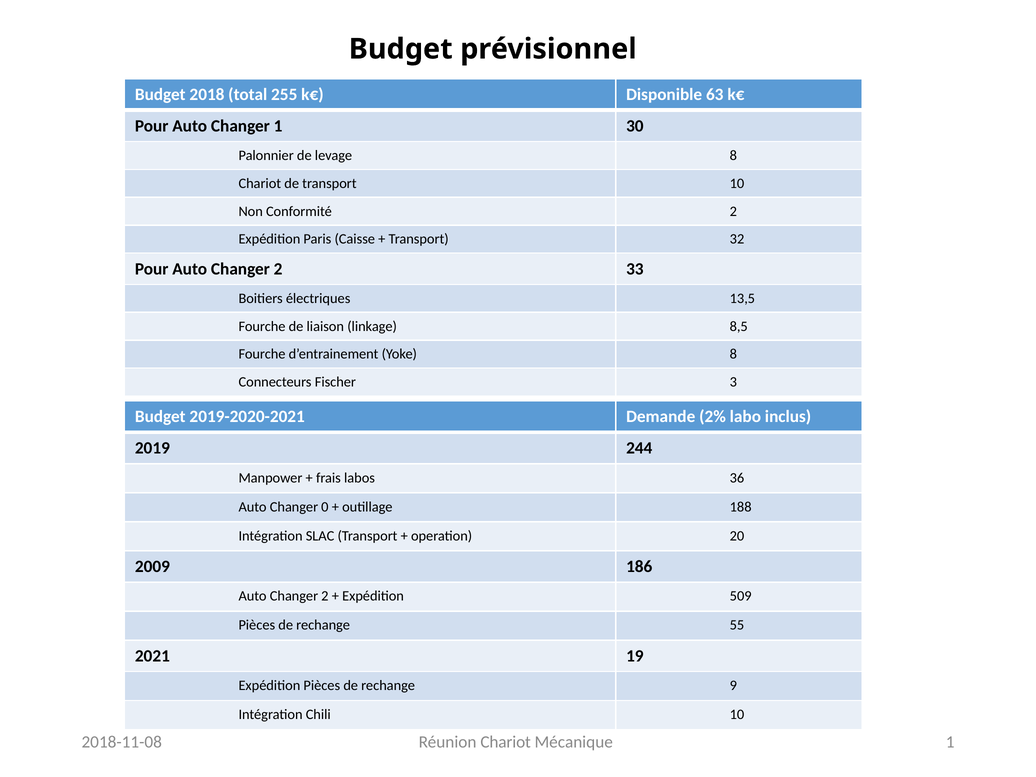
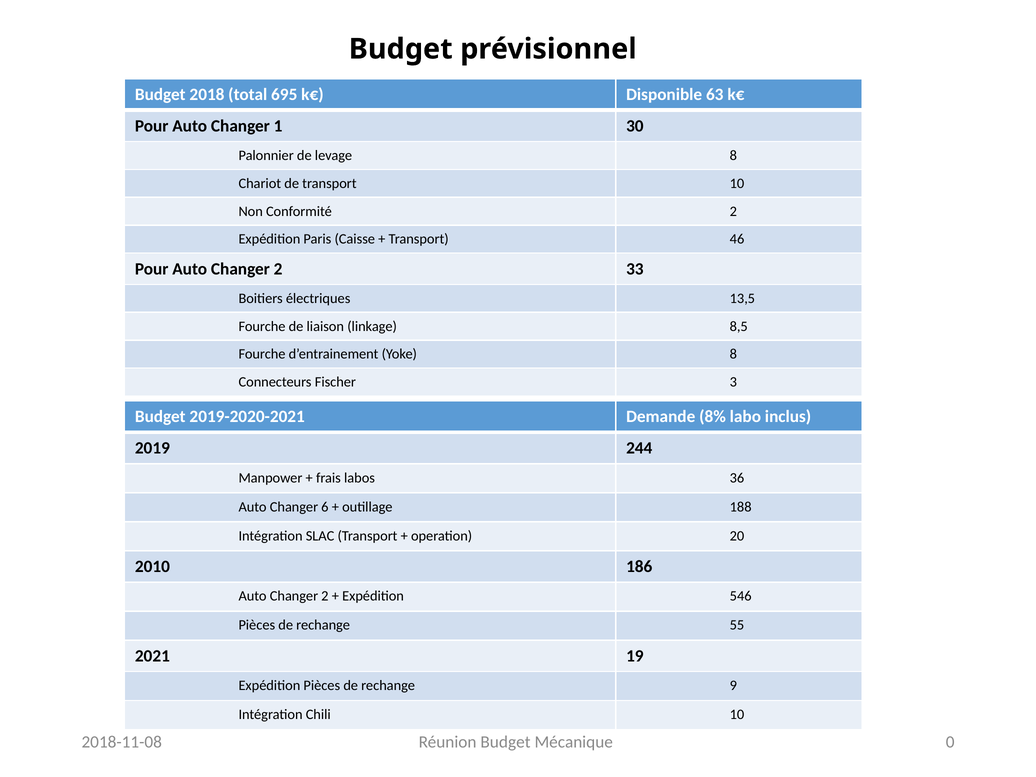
255: 255 -> 695 (284, 95)
32: 32 -> 46 (737, 239)
2%: 2% -> 8% (713, 417)
0: 0 -> 6 (325, 507)
2009: 2009 -> 2010 (152, 567)
509: 509 -> 546 (741, 596)
Réunion Chariot: Chariot -> Budget (506, 742)
Mécanique 1: 1 -> 0 (950, 742)
